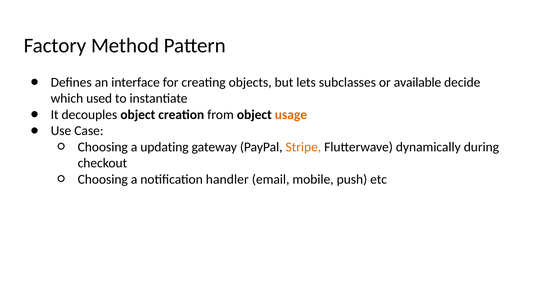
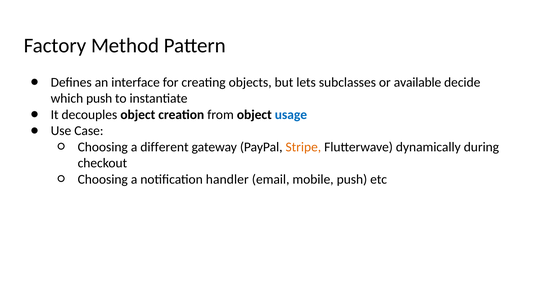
which used: used -> push (99, 99)
usage colour: orange -> blue (291, 115)
updating: updating -> different (164, 147)
